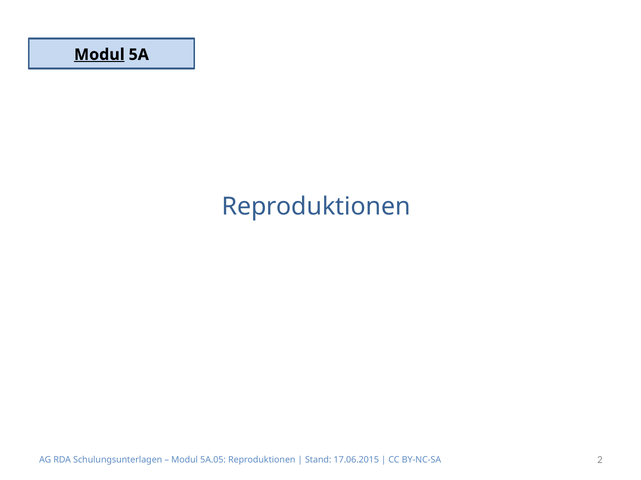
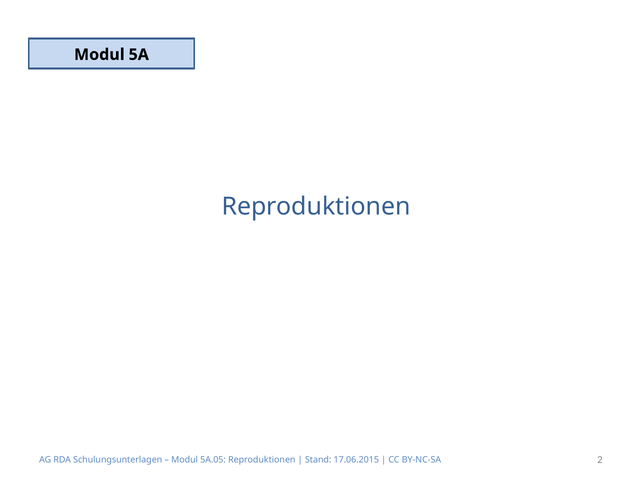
Modul underline: present -> none (99, 55)
